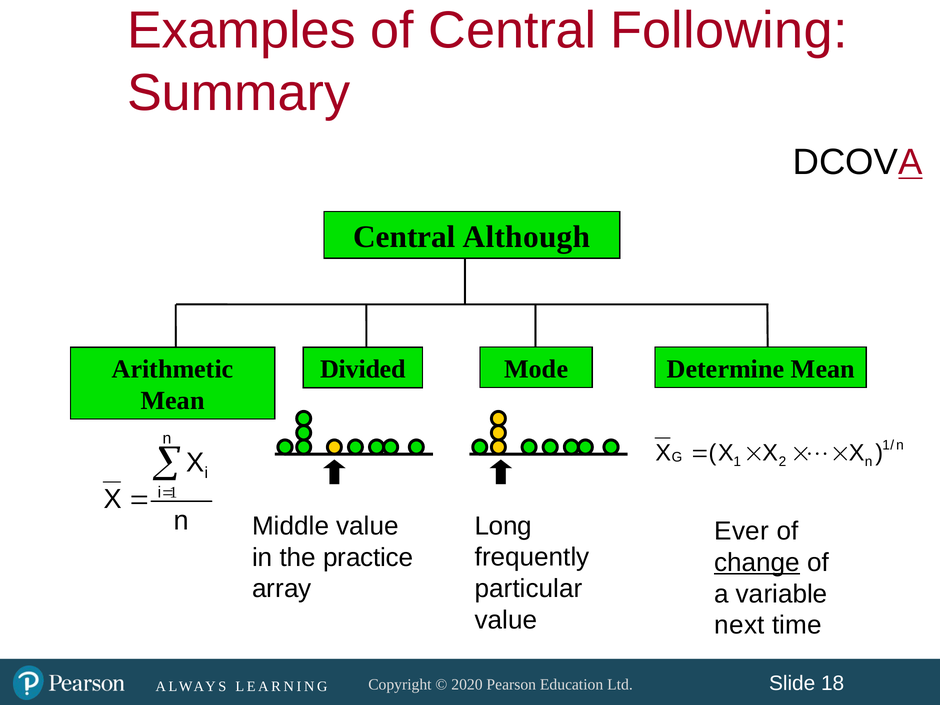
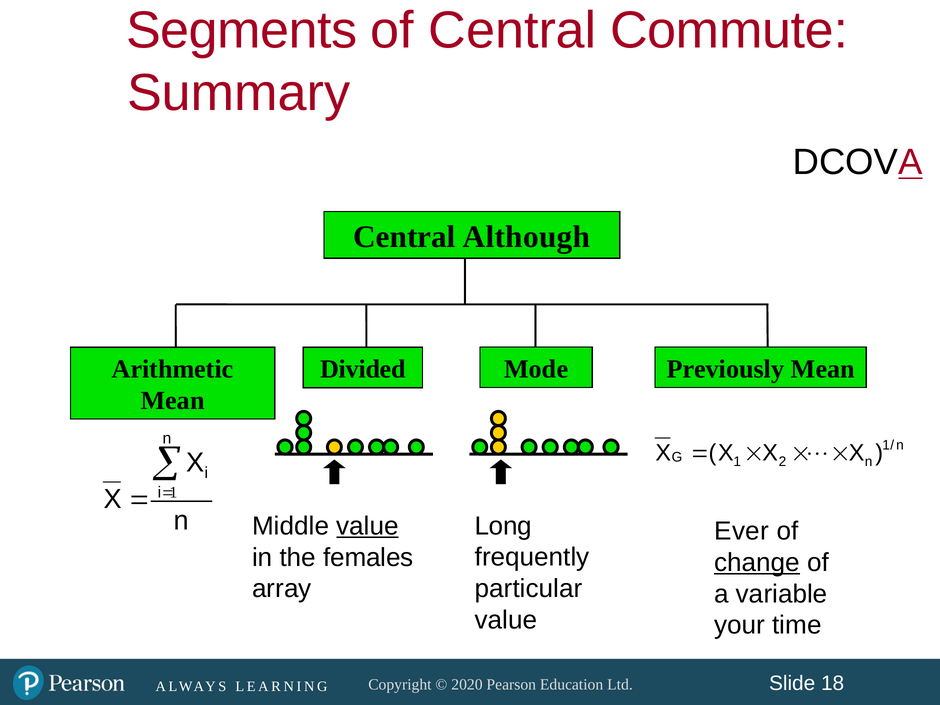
Examples: Examples -> Segments (242, 31)
Following: Following -> Commute (729, 31)
Determine: Determine -> Previously (725, 369)
value underline: none -> present (368, 526)
practice: practice -> females (368, 557)
next: next -> your (740, 625)
